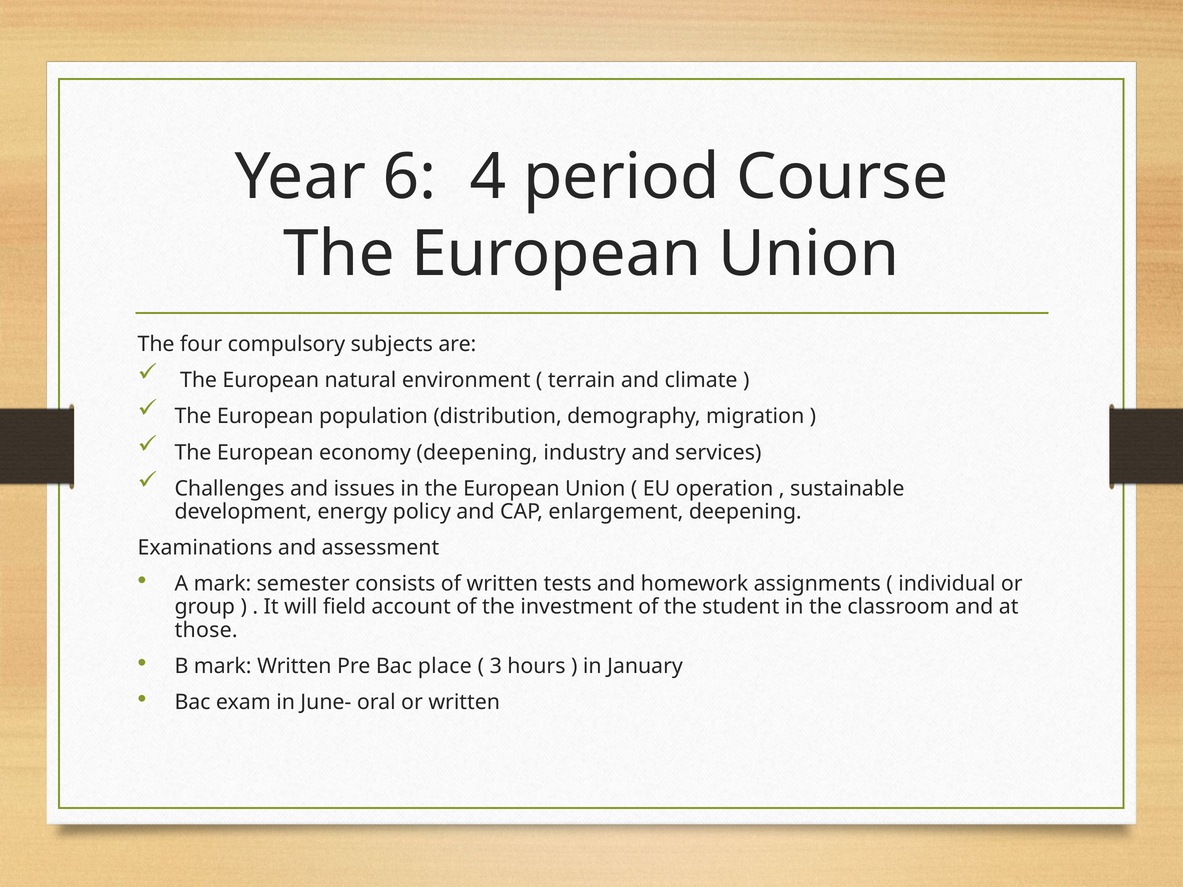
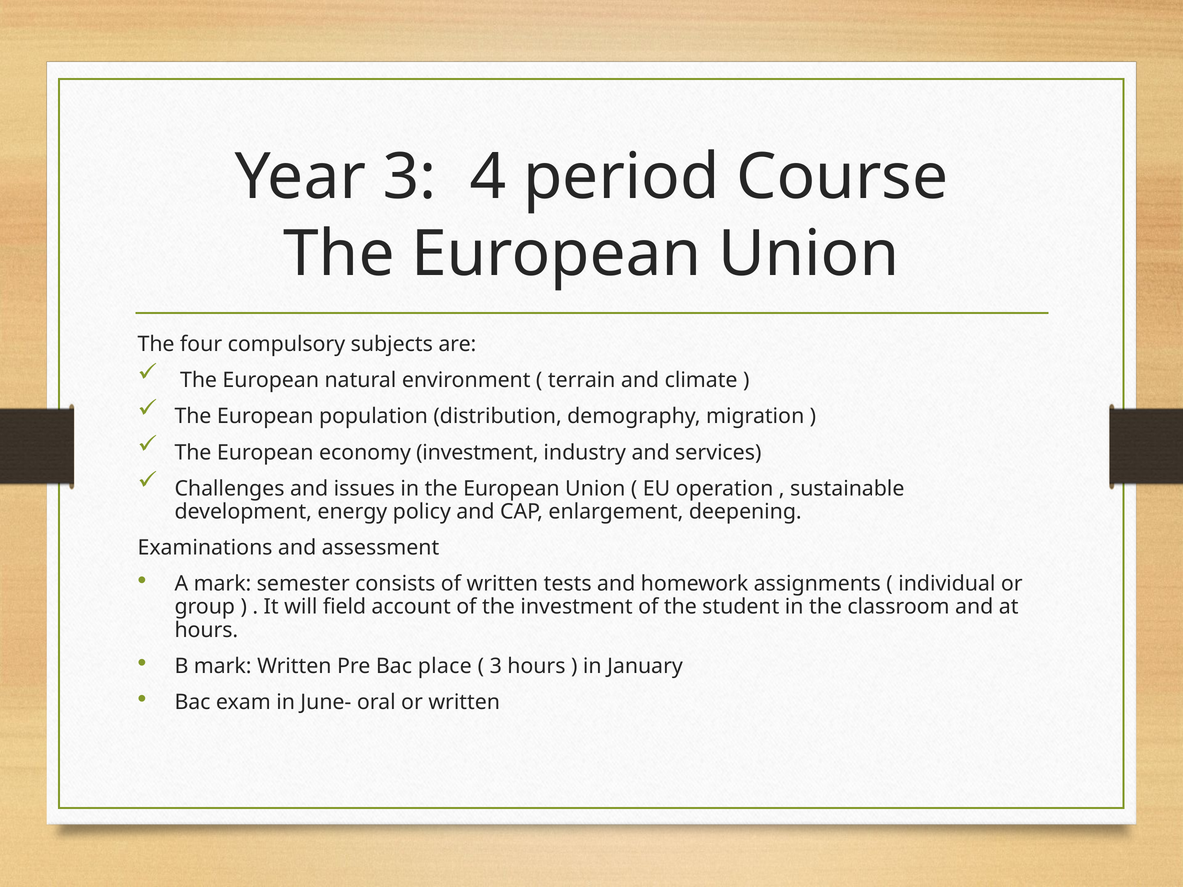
Year 6: 6 -> 3 (410, 177)
economy deepening: deepening -> investment (477, 453)
those: those -> hours (206, 630)
